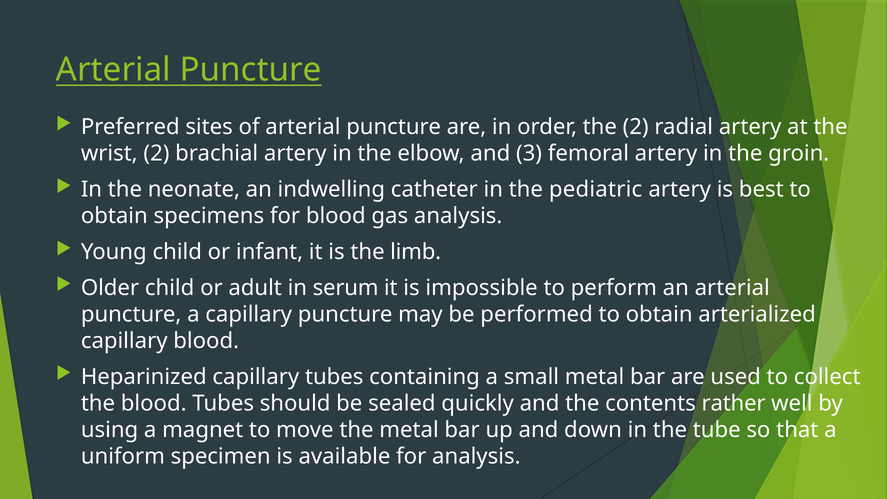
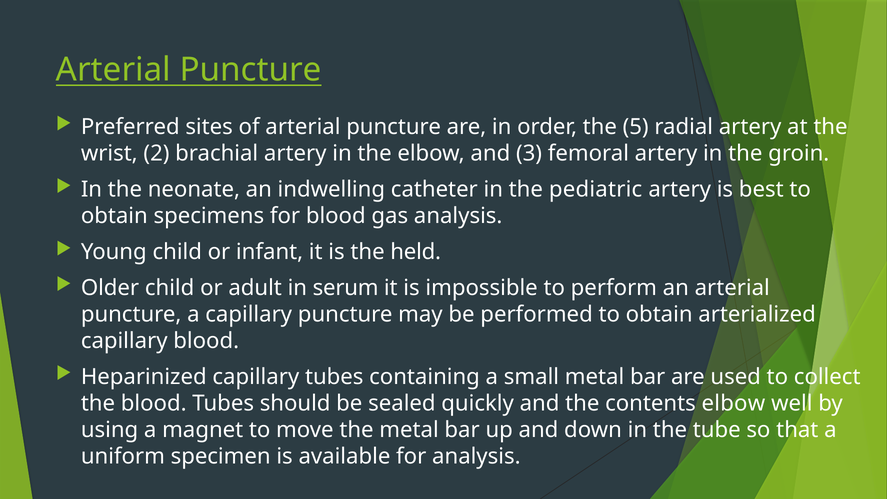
the 2: 2 -> 5 (636, 127)
limb: limb -> held (416, 252)
contents rather: rather -> elbow (733, 403)
